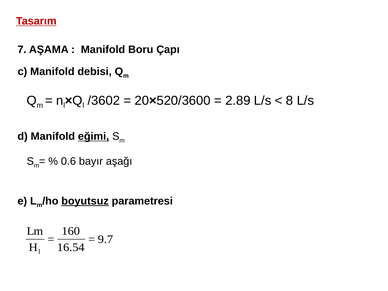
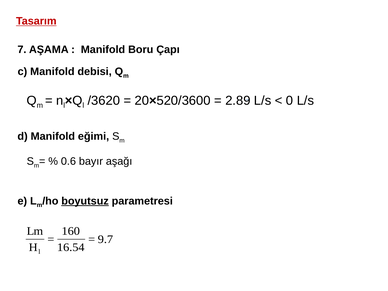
/3602: /3602 -> /3620 (104, 100)
8: 8 -> 0 (290, 100)
eğimi underline: present -> none (94, 136)
